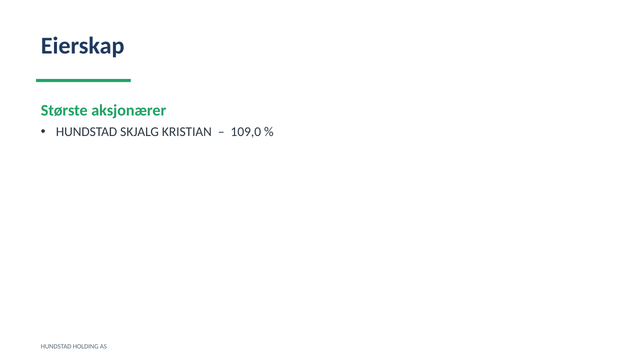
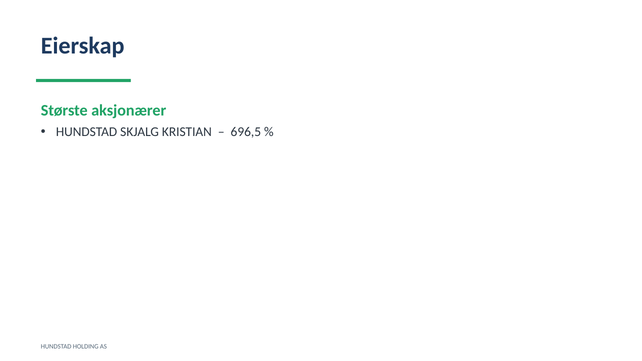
109,0: 109,0 -> 696,5 (246, 132)
